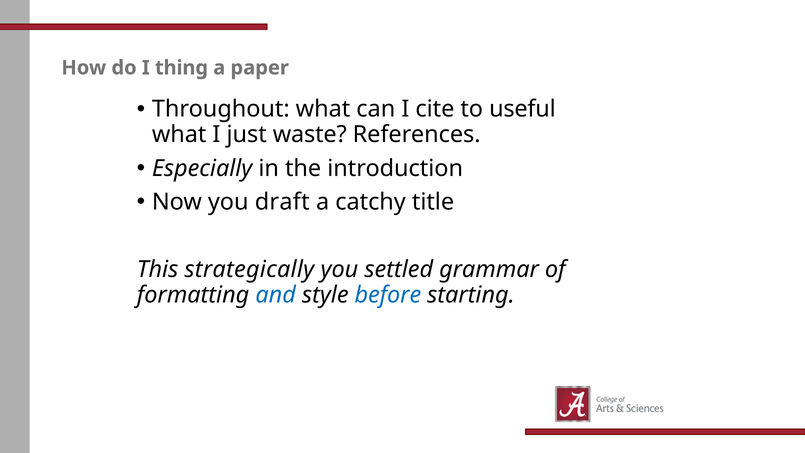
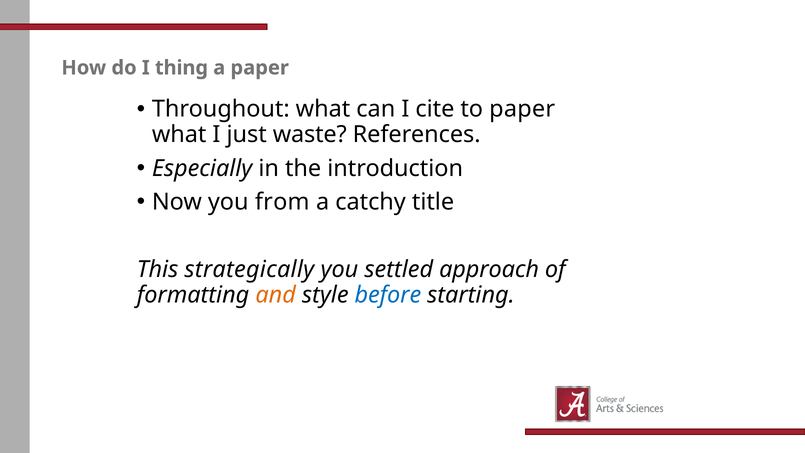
to useful: useful -> paper (522, 109)
draft: draft -> from (282, 202)
grammar: grammar -> approach (489, 270)
and colour: blue -> orange (276, 295)
